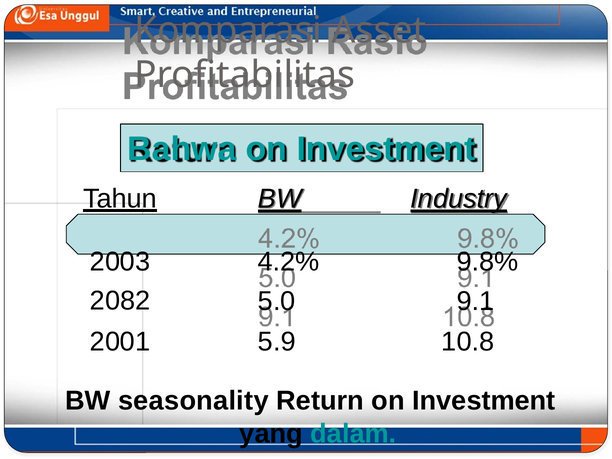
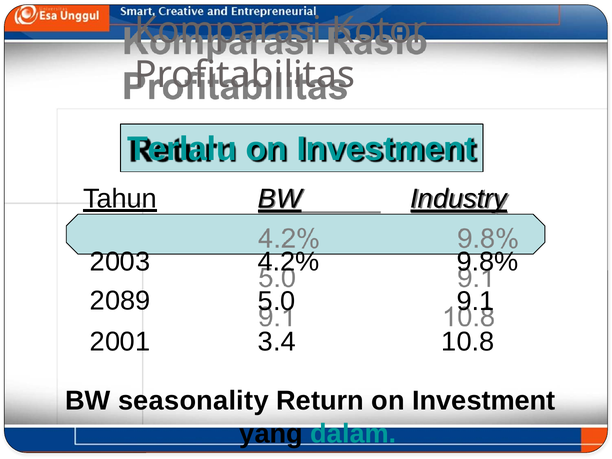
Asset: Asset -> Kotor (379, 30)
Bahwa: Bahwa -> Terlalu (182, 149)
2082: 2082 -> 2089 (120, 301)
5.9: 5.9 -> 3.4 (277, 342)
